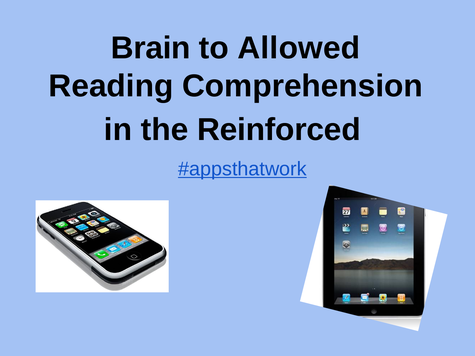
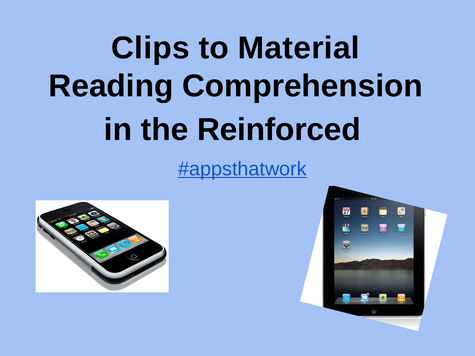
Brain: Brain -> Clips (150, 48)
Allowed: Allowed -> Material (299, 48)
